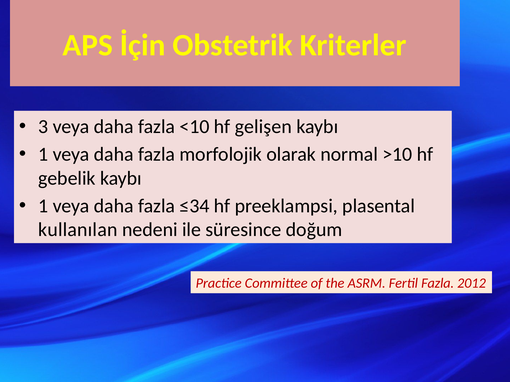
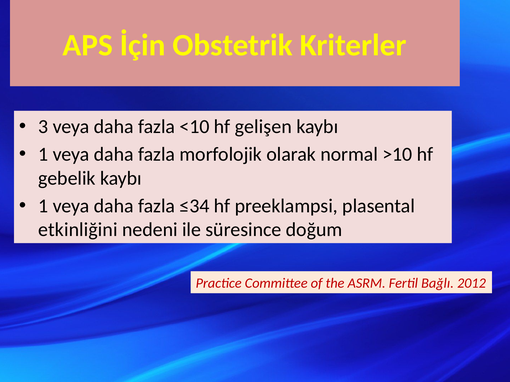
kullanılan: kullanılan -> etkinliğini (78, 230)
Fertil Fazla: Fazla -> Bağlı (437, 284)
